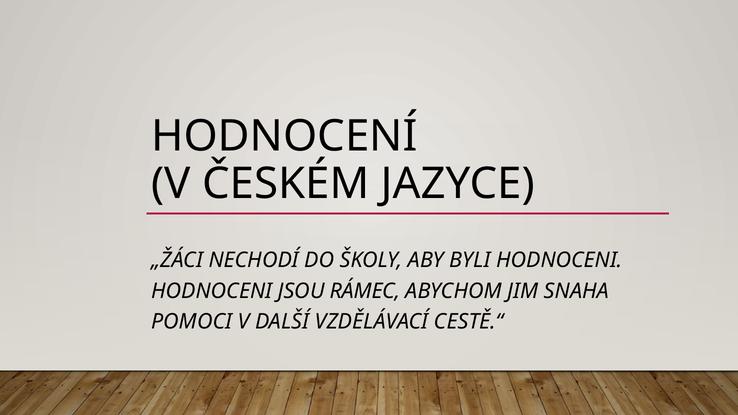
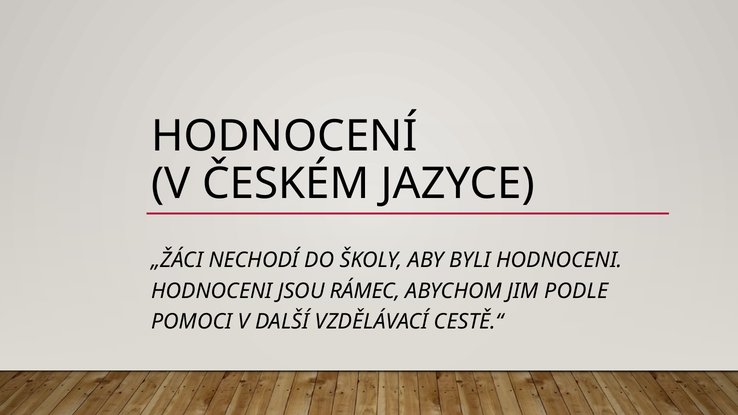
SNAHA: SNAHA -> PODLE (576, 291)
